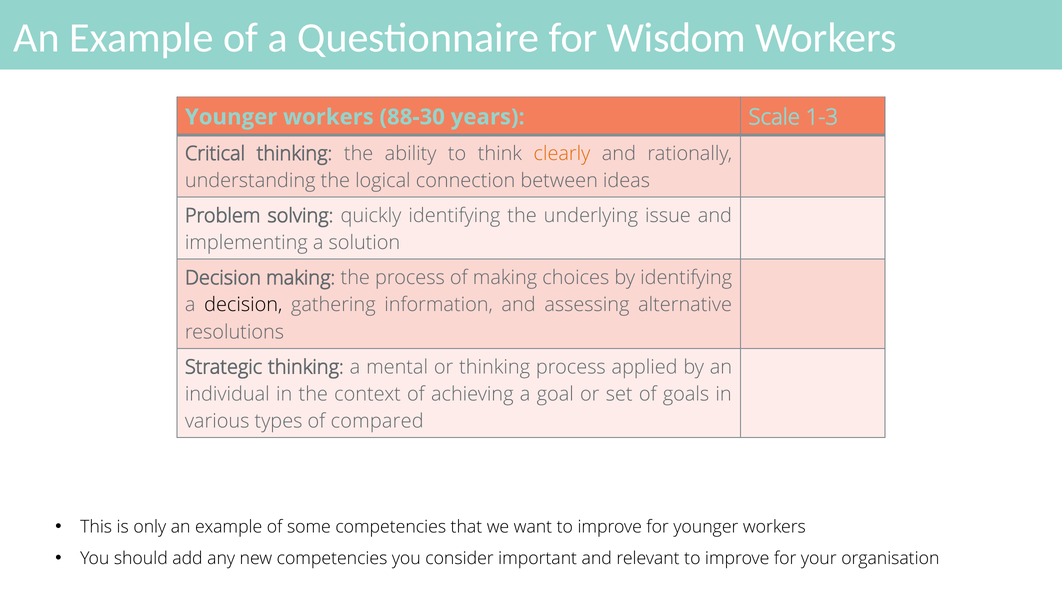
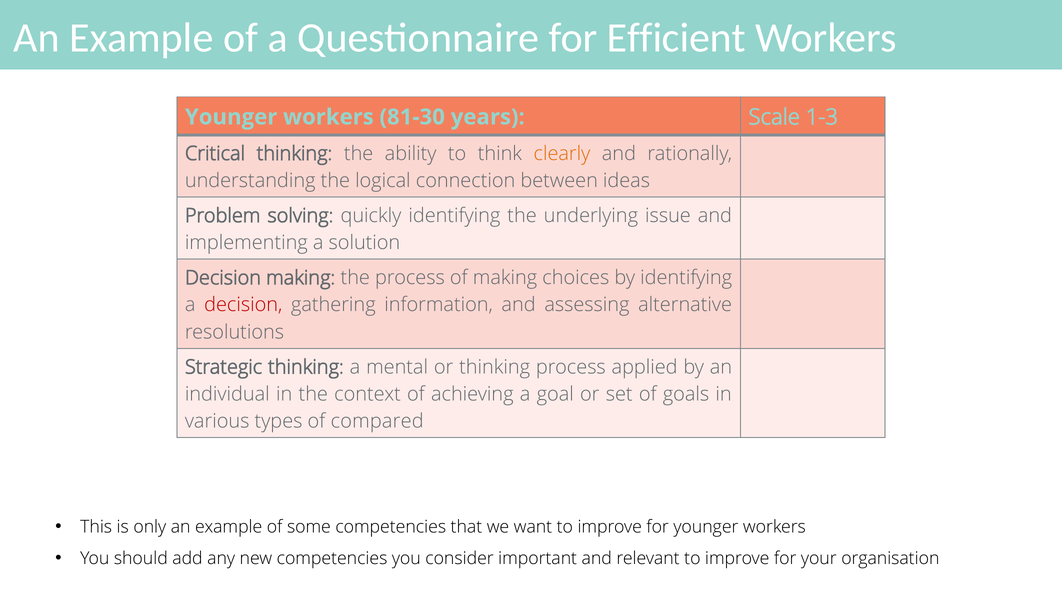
Wisdom: Wisdom -> Efficient (676, 38)
88-30: 88-30 -> 81-30 (412, 117)
decision colour: black -> red (243, 305)
